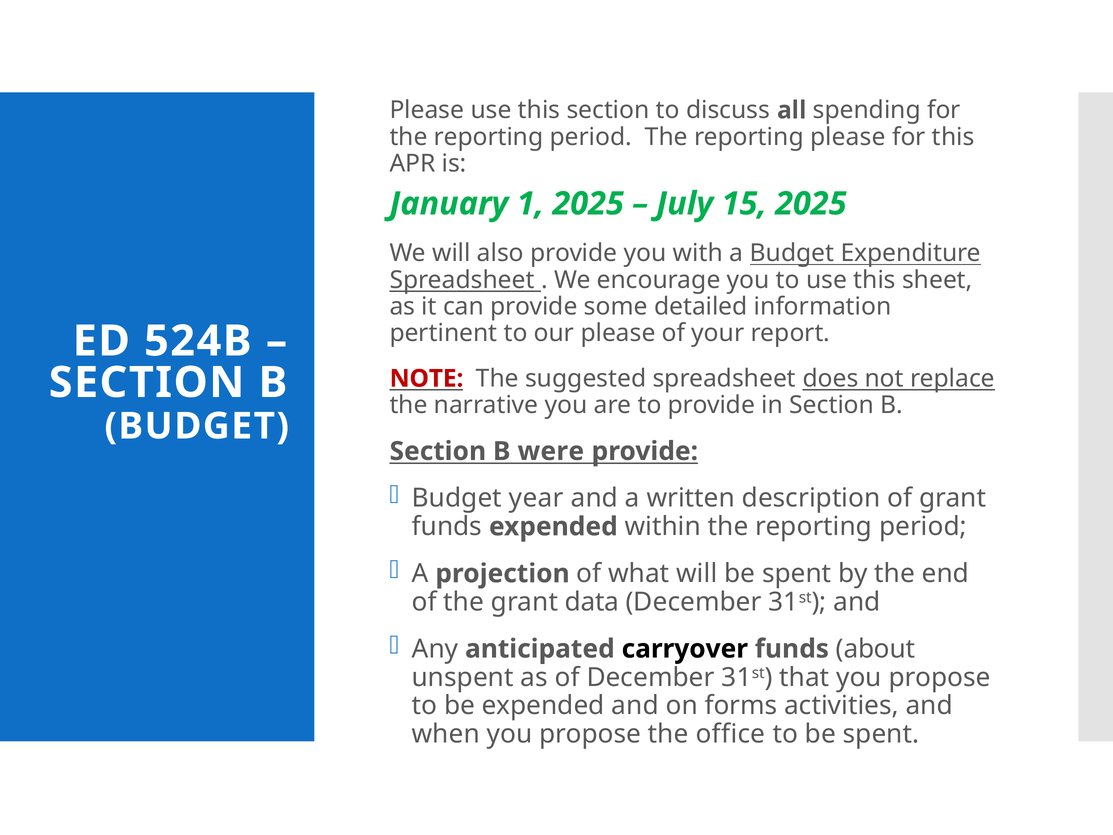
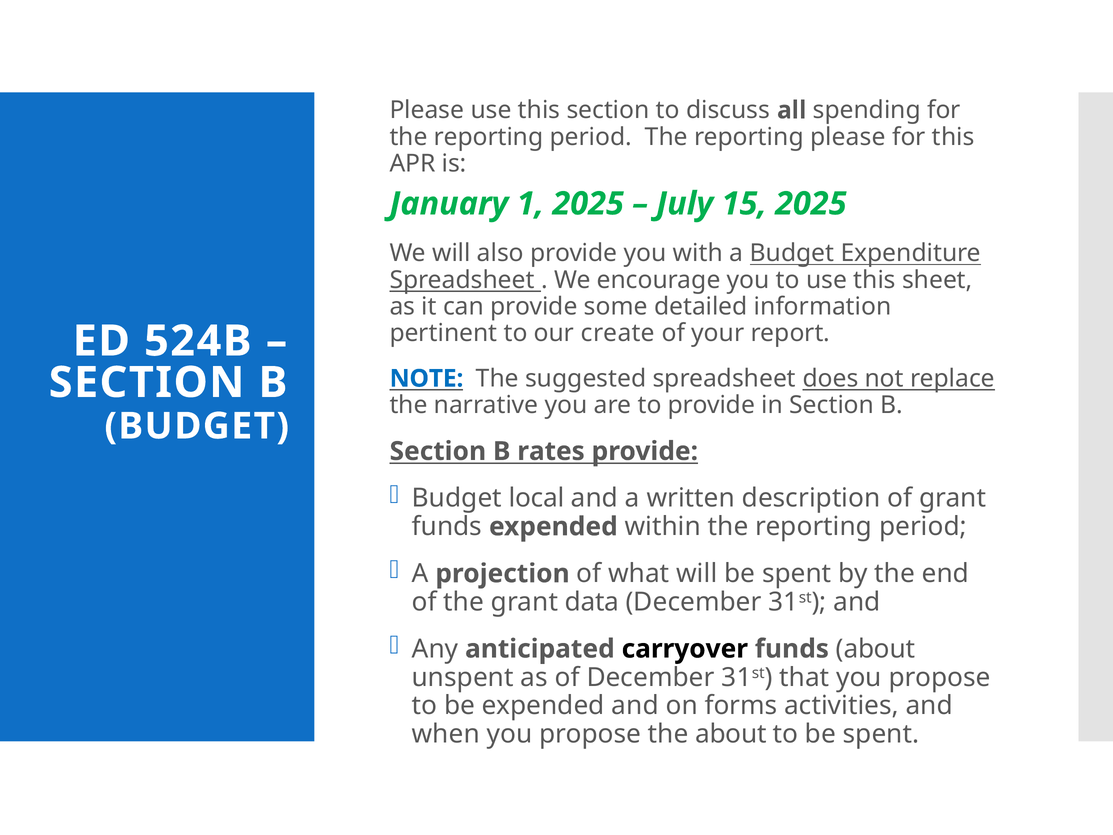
our please: please -> create (618, 333)
NOTE colour: red -> blue (426, 378)
were: were -> rates (551, 451)
year: year -> local (536, 498)
the office: office -> about (731, 734)
